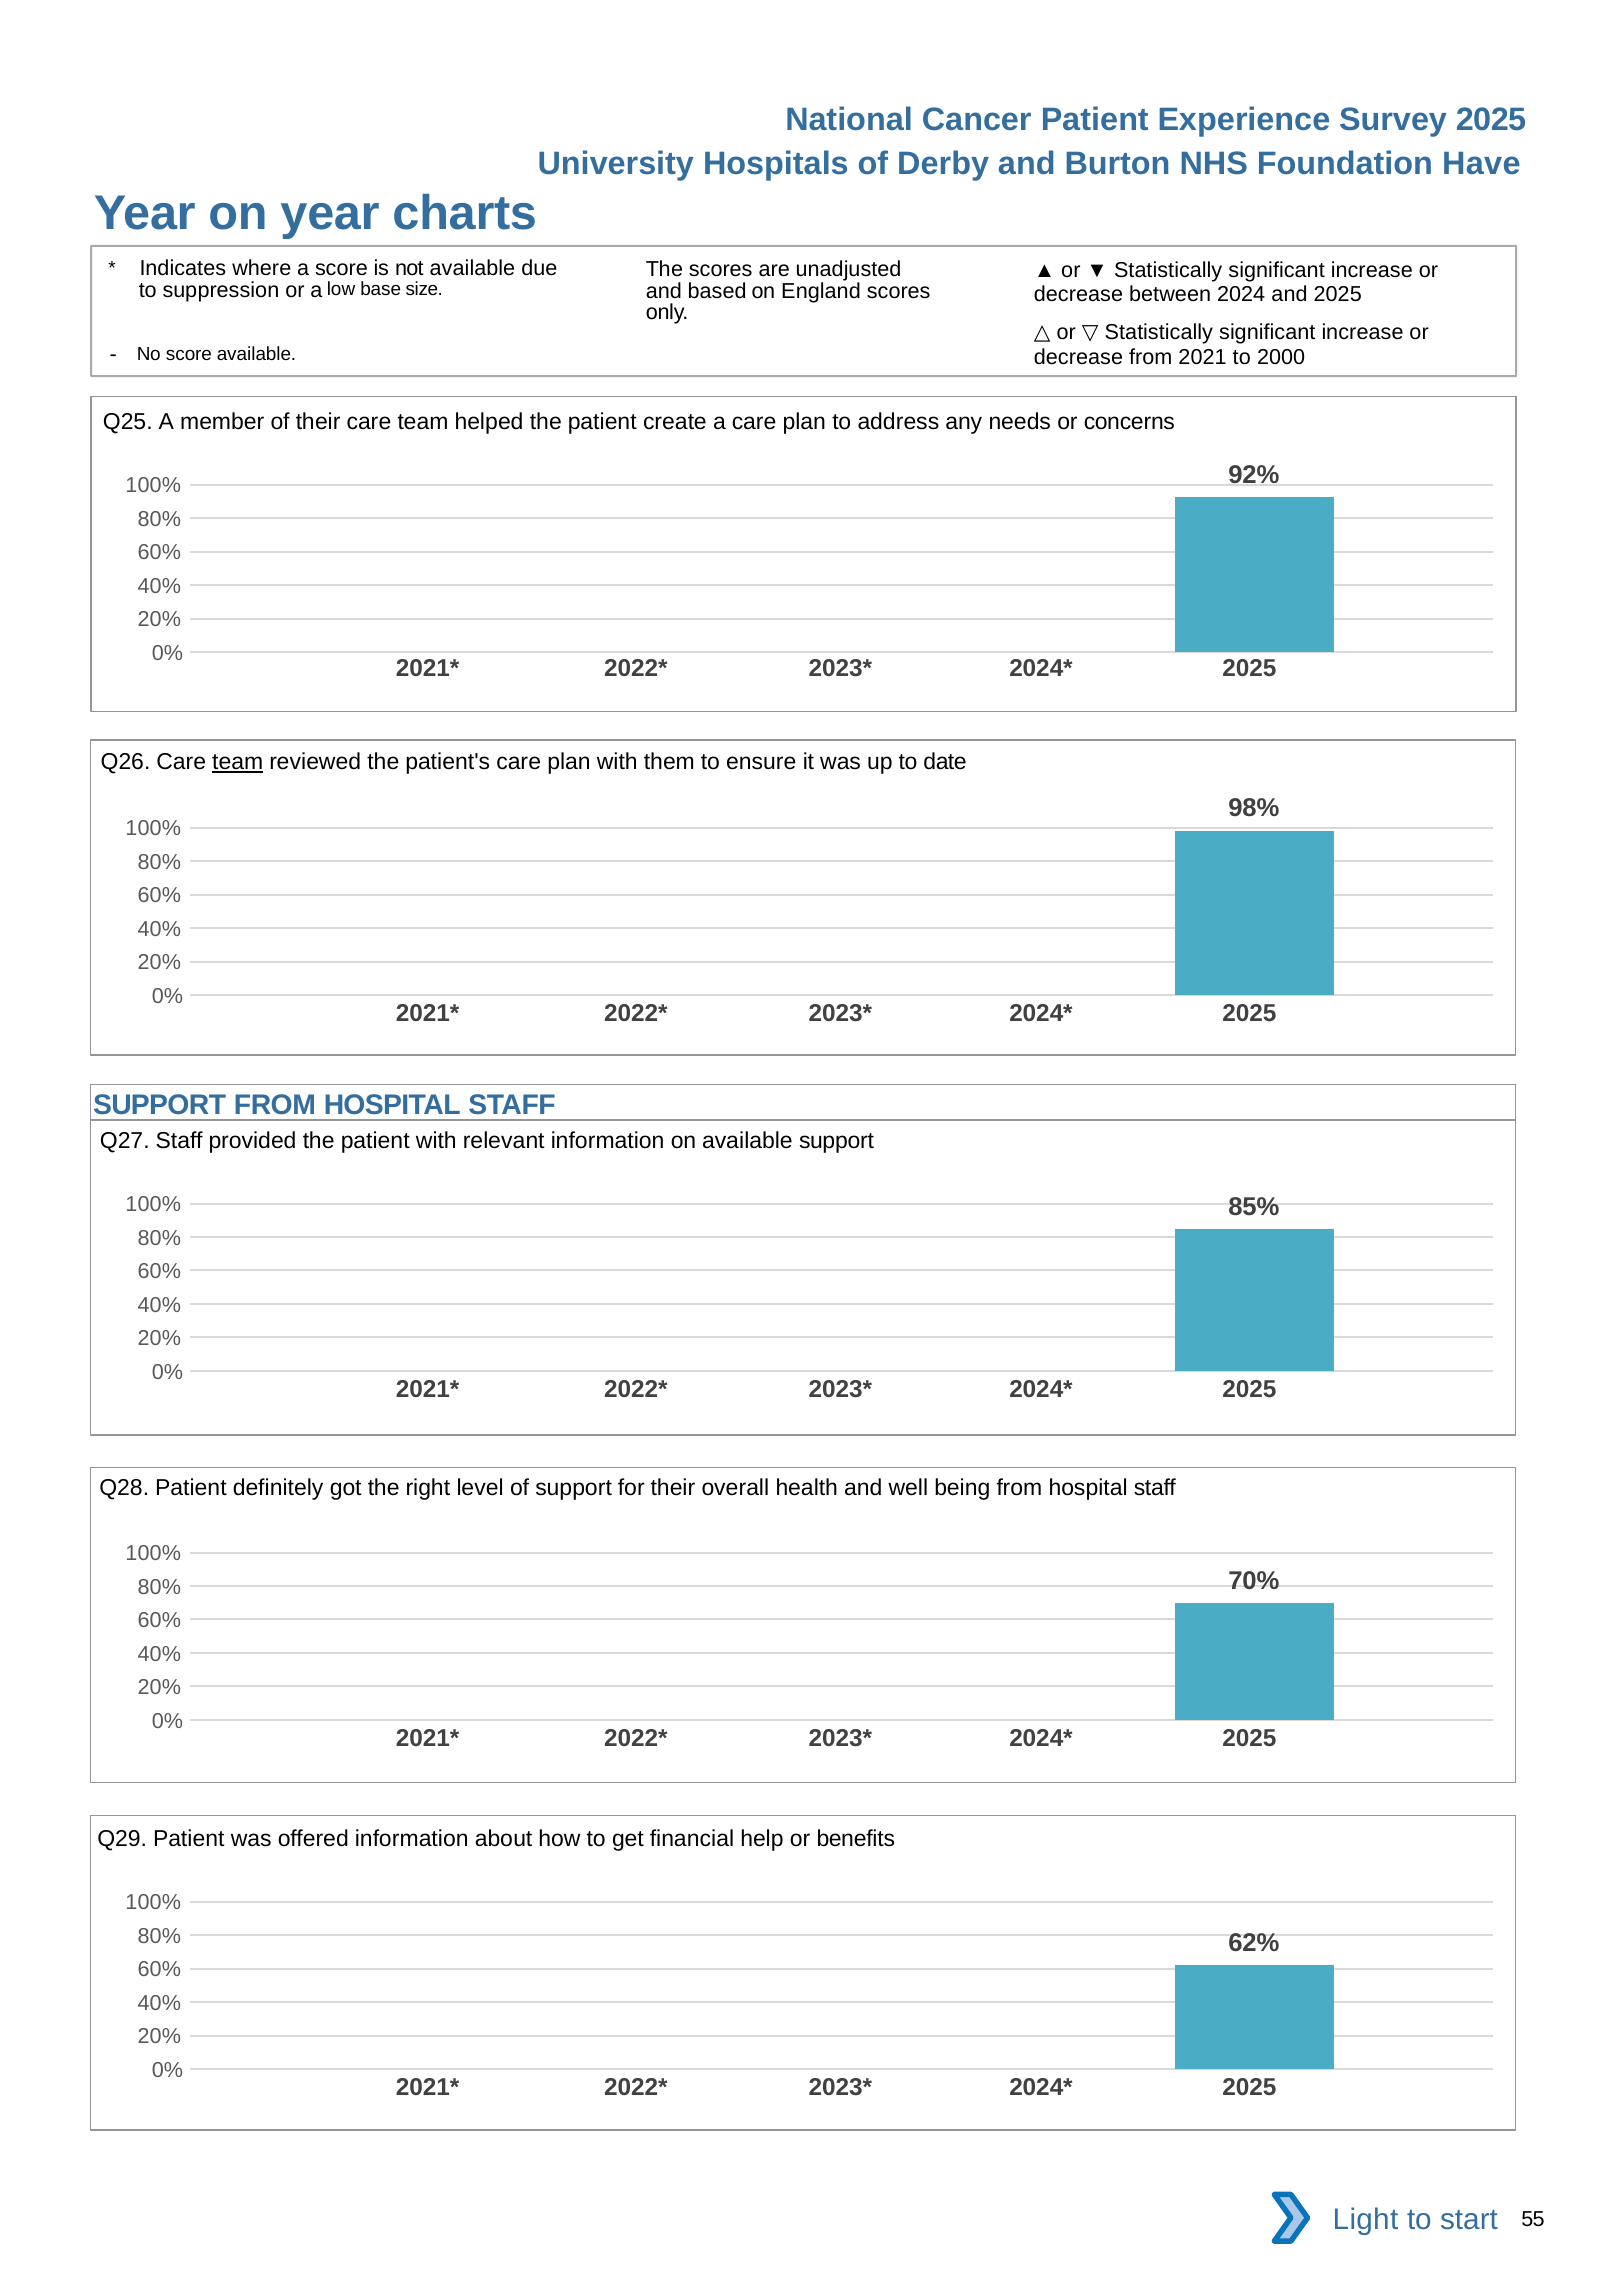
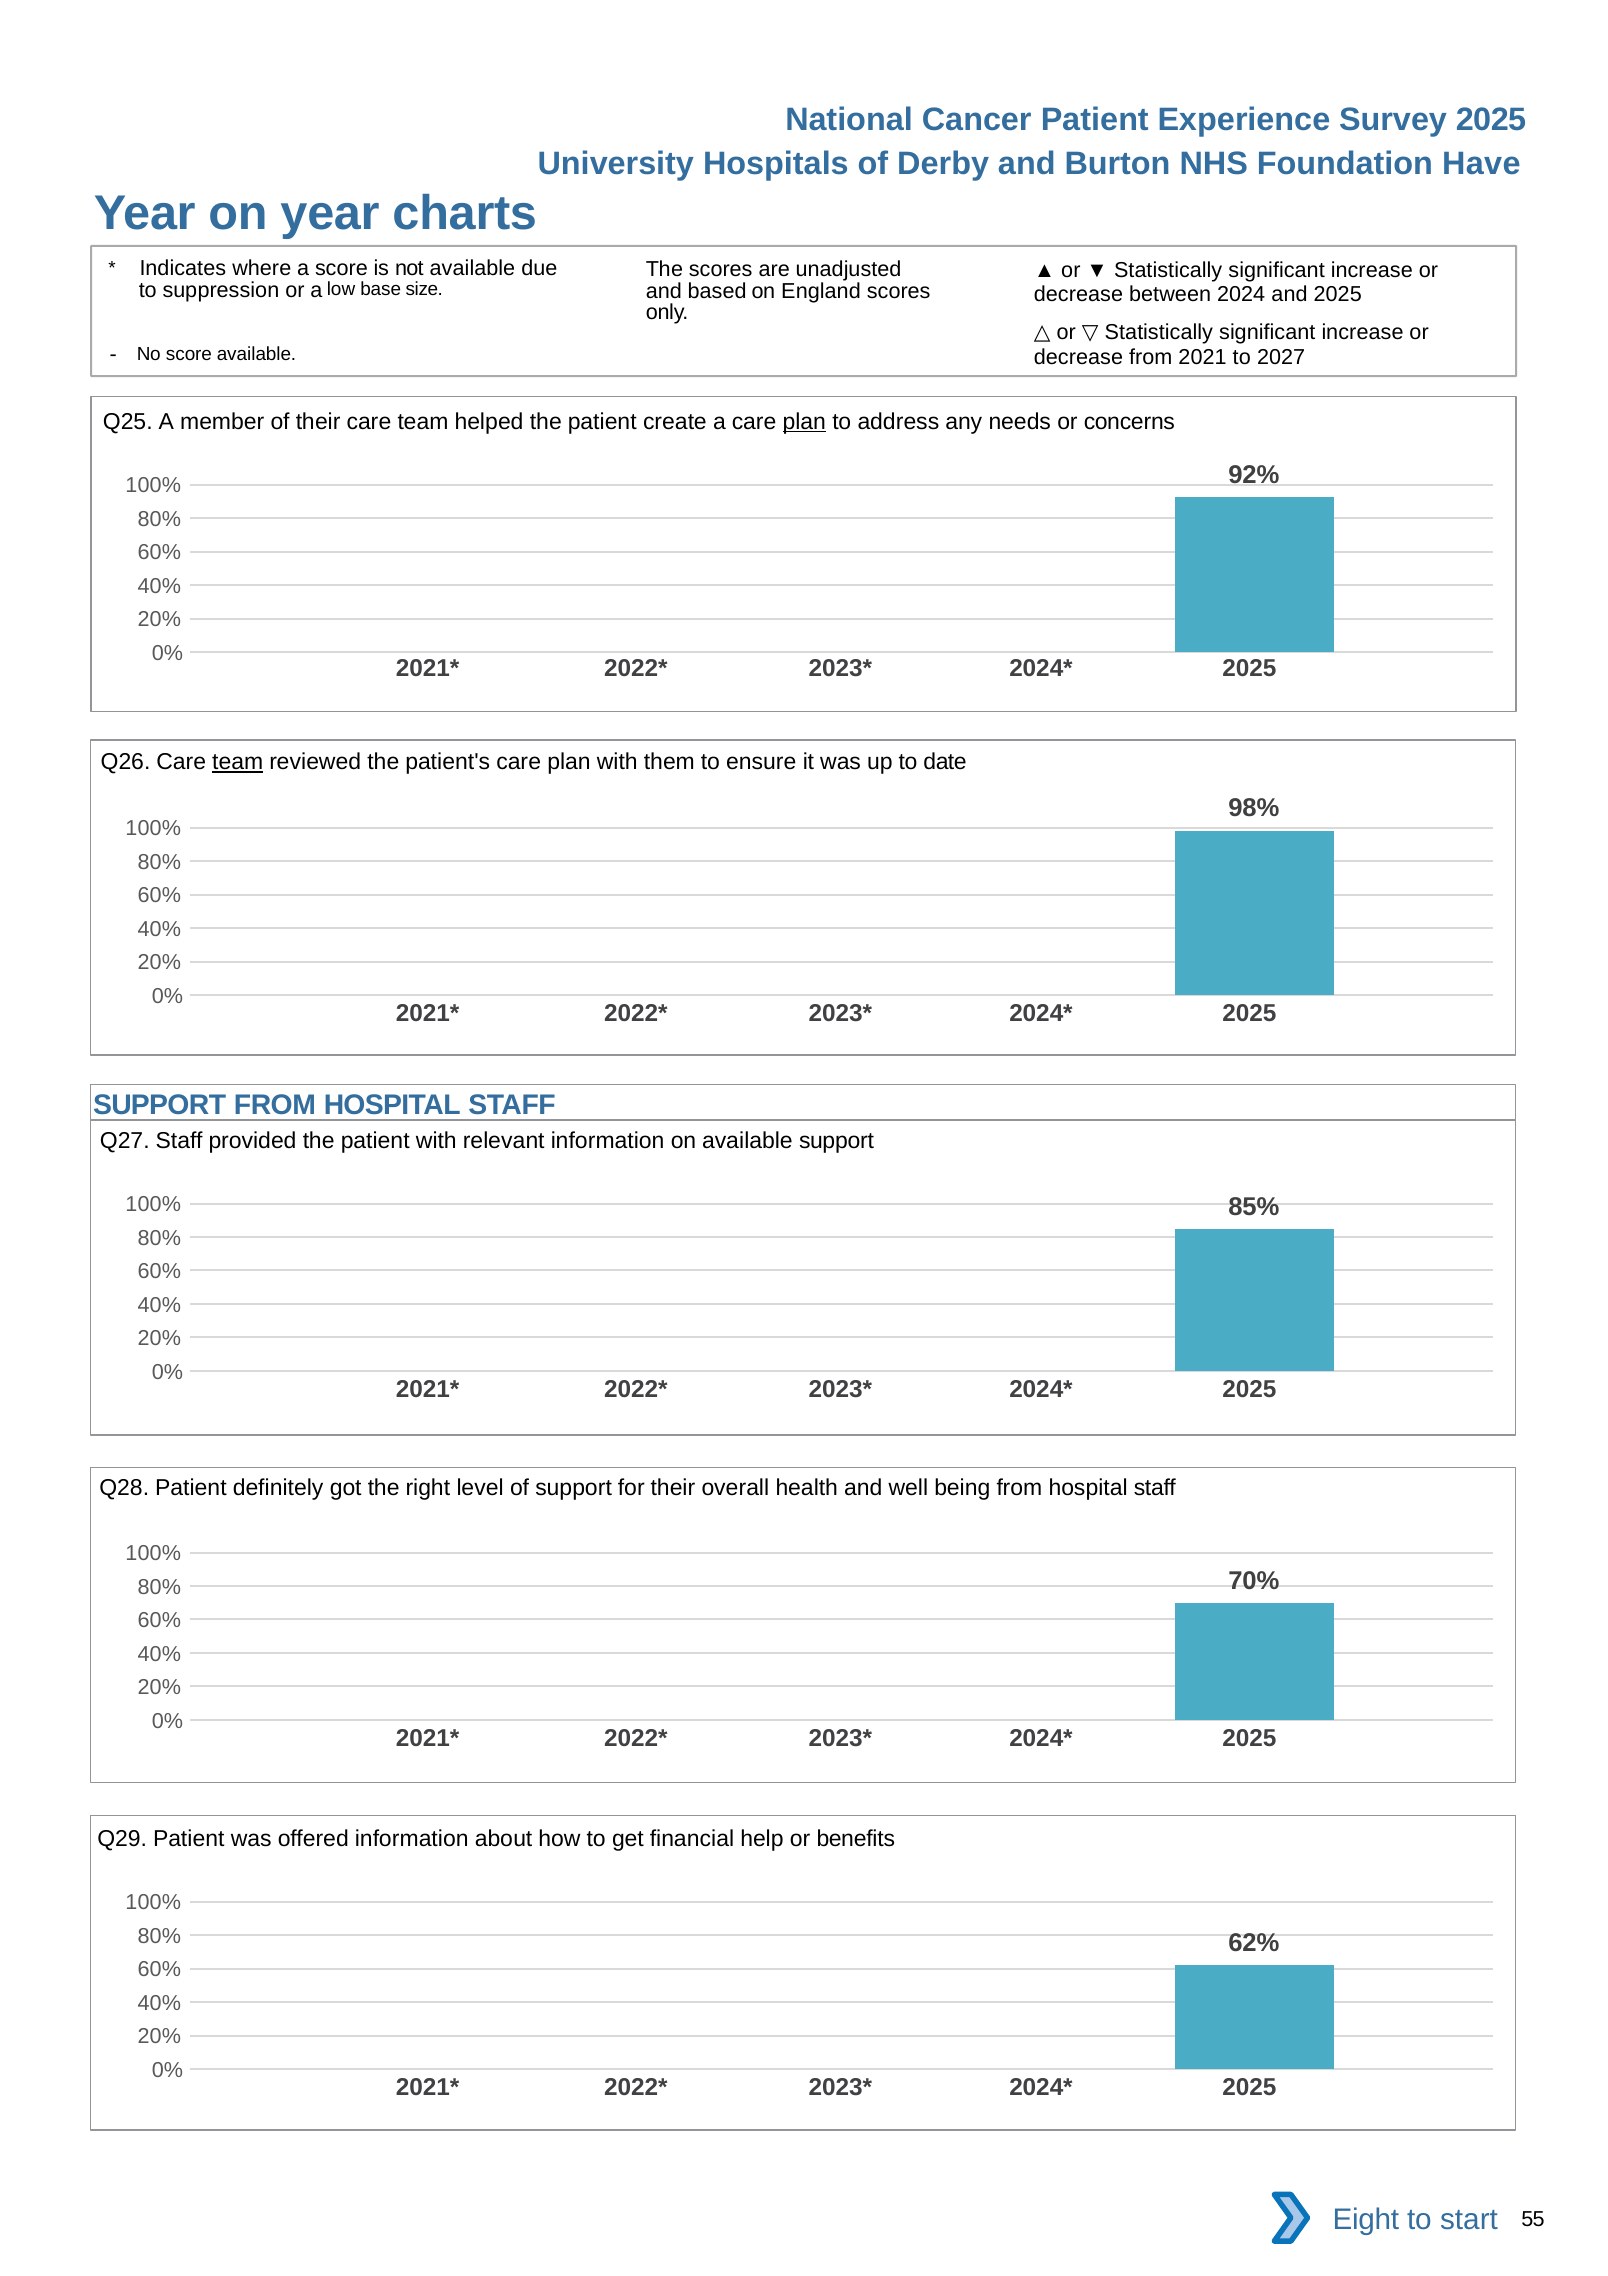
2000: 2000 -> 2027 (1281, 357)
plan underline: none -> present (804, 422)
Light: Light -> Eight (1366, 2219)
